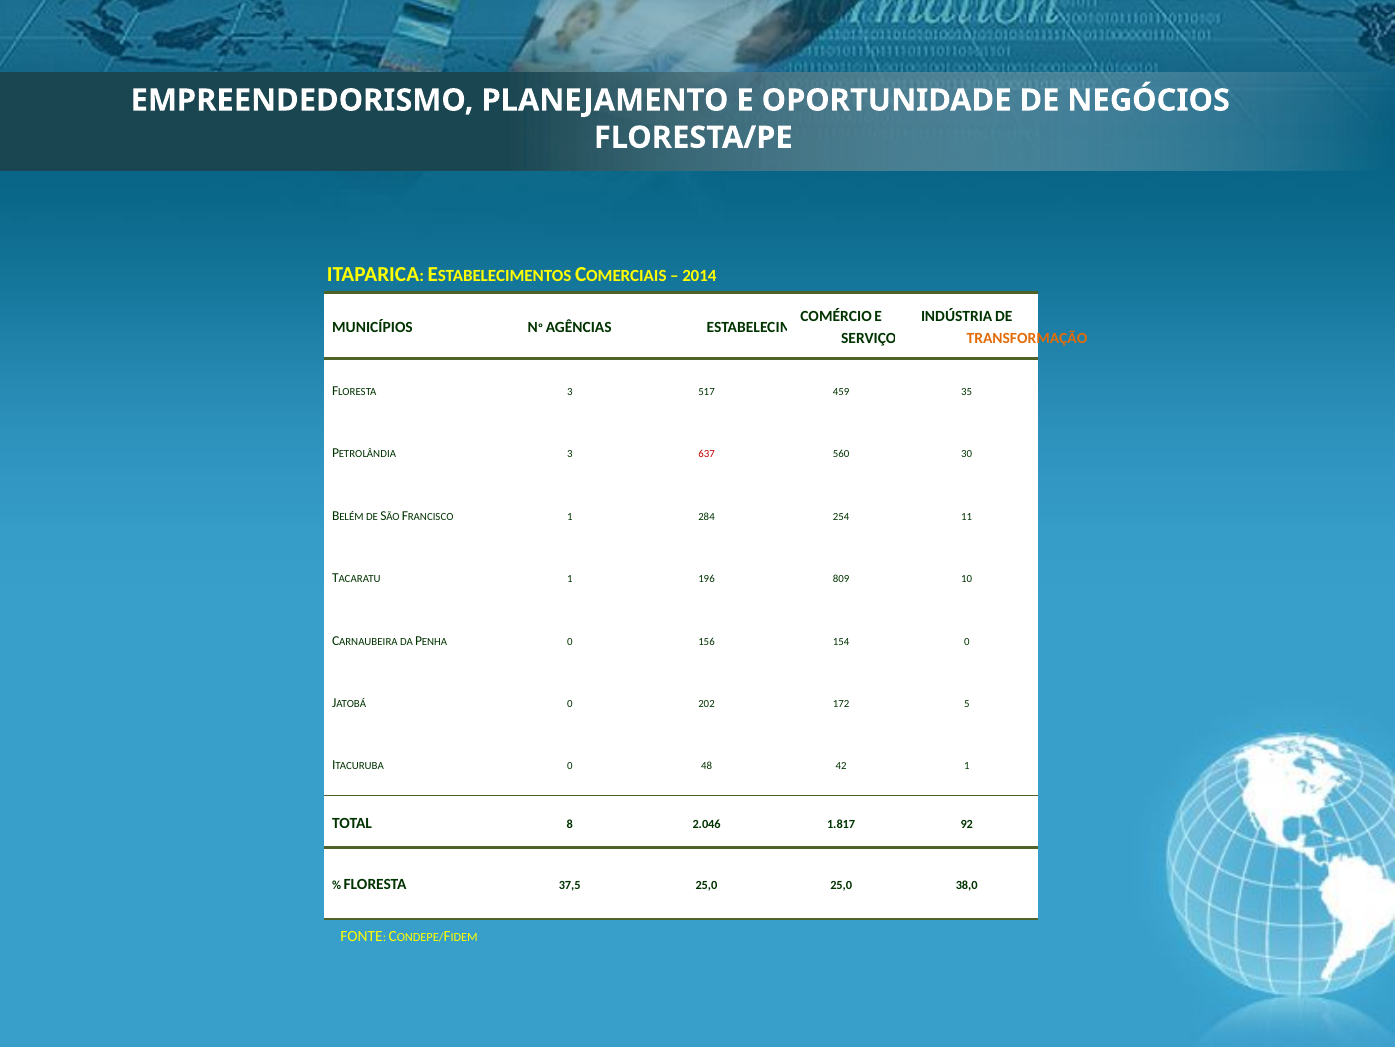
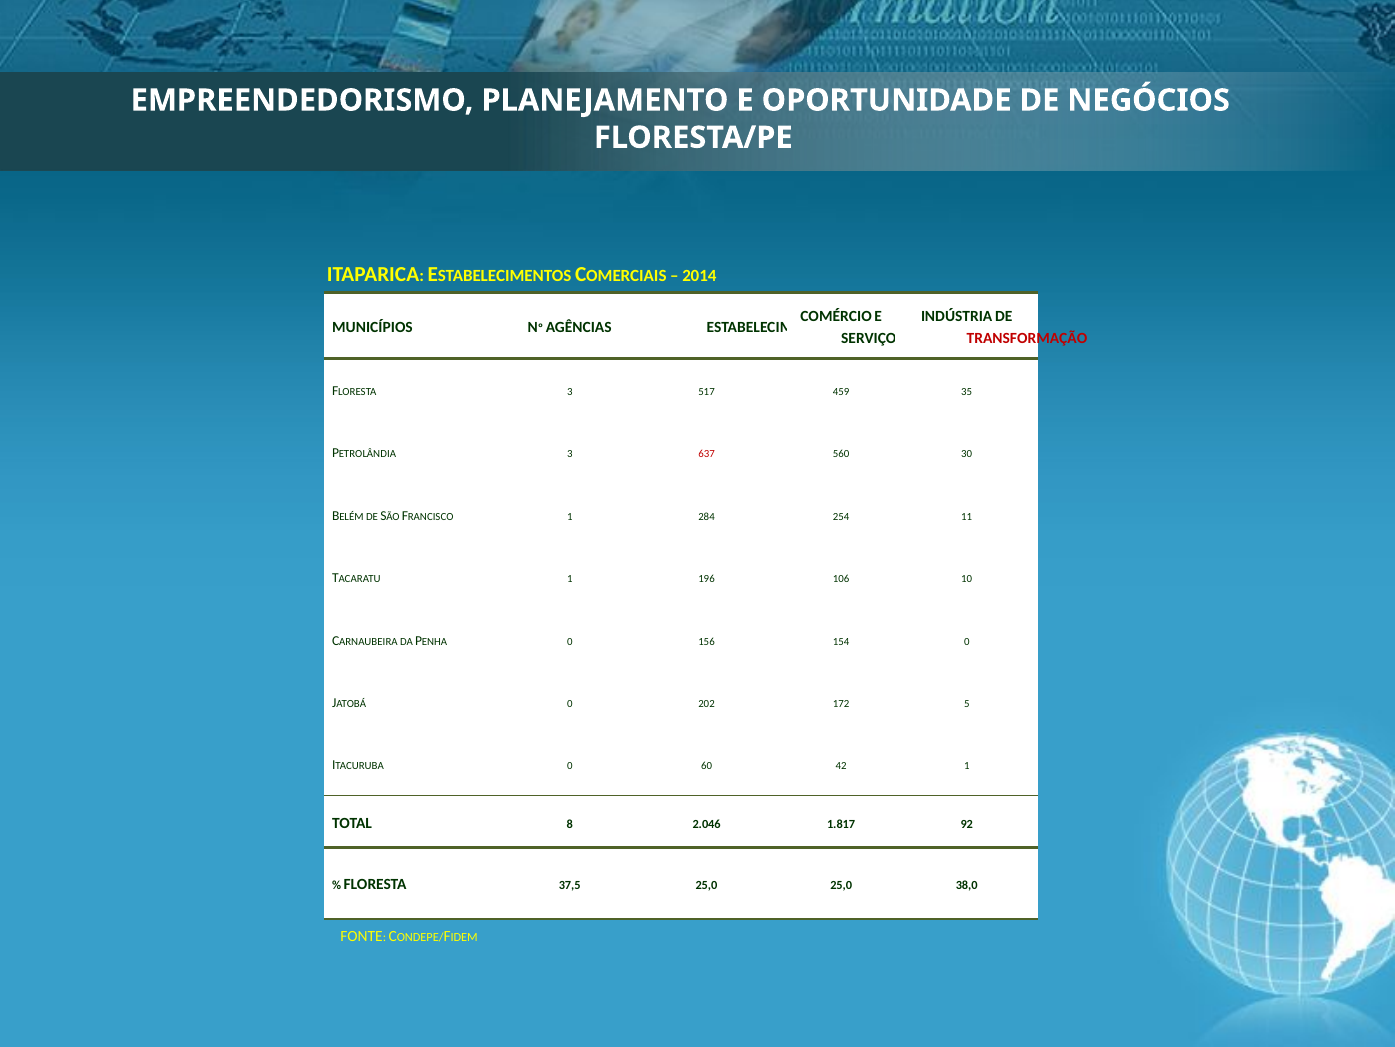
TRANSFORMAÇÃO colour: orange -> red (1027, 338)
809: 809 -> 106 (841, 579)
48: 48 -> 60 (707, 766)
